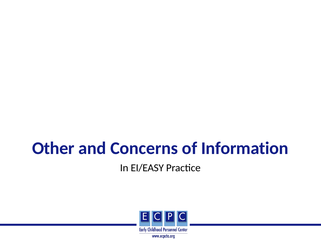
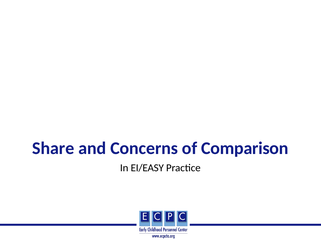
Other: Other -> Share (53, 149)
Information: Information -> Comparison (245, 149)
